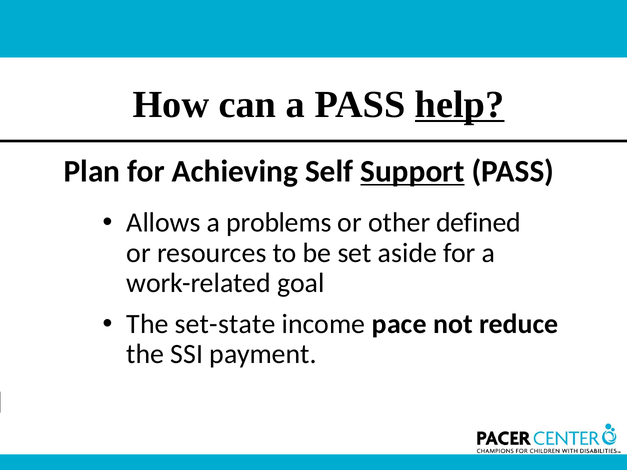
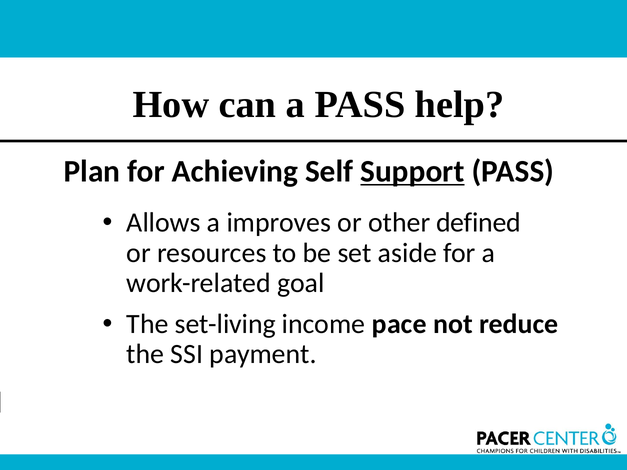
help underline: present -> none (460, 105)
problems: problems -> improves (279, 223)
set-state: set-state -> set-living (225, 324)
